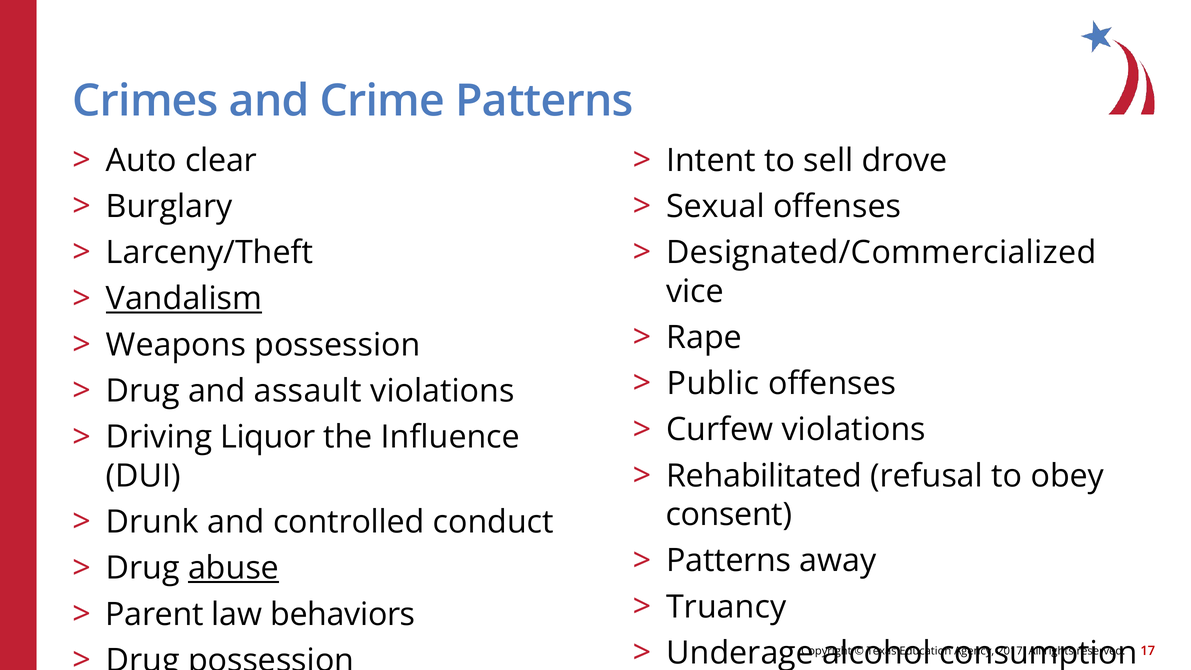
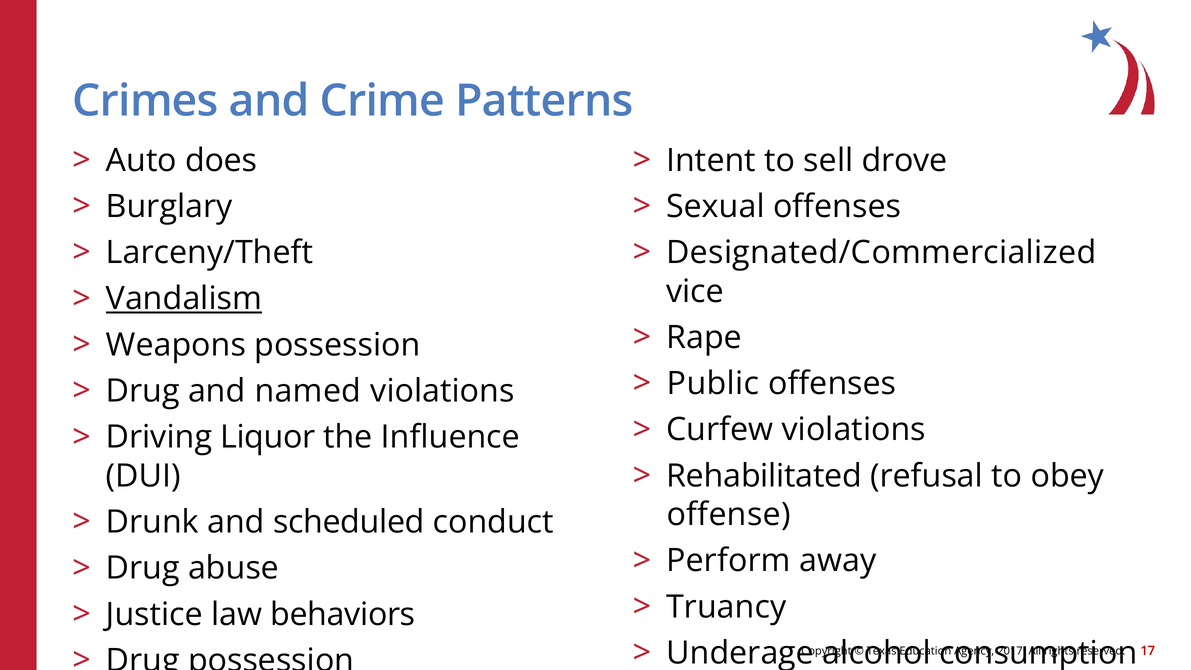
clear: clear -> does (221, 160)
assault: assault -> named (308, 391)
consent: consent -> offense (729, 515)
controlled: controlled -> scheduled (349, 522)
Patterns: Patterns -> Perform (729, 561)
abuse underline: present -> none (234, 568)
Parent: Parent -> Justice (154, 614)
